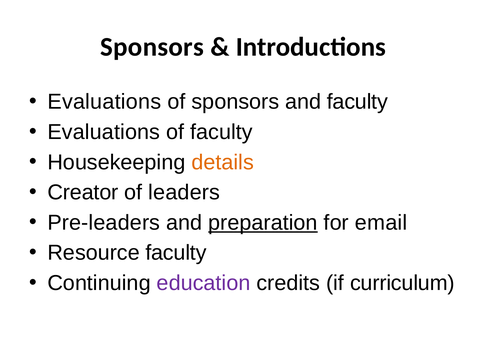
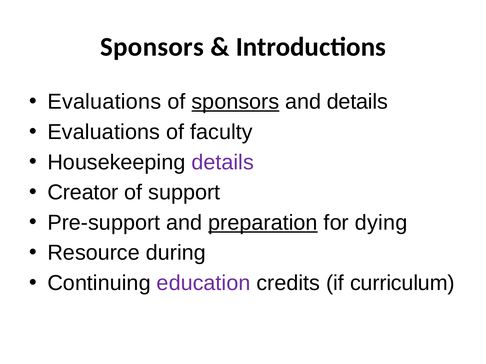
sponsors underline: none -> present (235, 102)
and faculty: faculty -> details (357, 102)
details colour: orange -> purple (223, 162)
leaders: leaders -> support (184, 193)
Pre-leaders: Pre-leaders -> Pre-support (104, 223)
email: email -> dying (381, 223)
Resource faculty: faculty -> during (176, 253)
